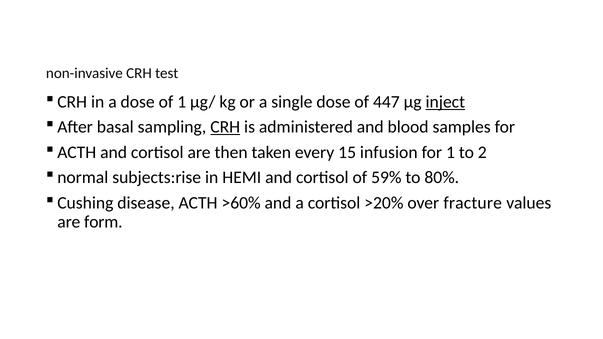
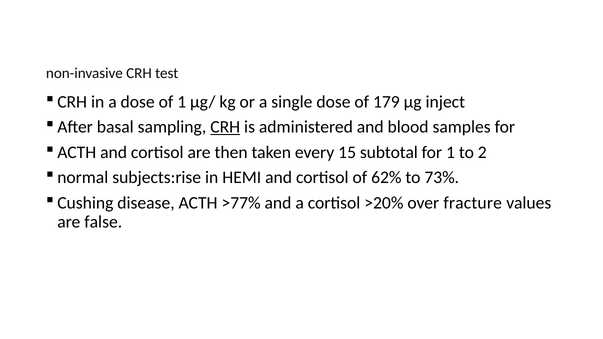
447: 447 -> 179 (386, 102)
inject underline: present -> none (445, 102)
infusion: infusion -> subtotal (389, 152)
59%: 59% -> 62% (386, 178)
80%: 80% -> 73% (442, 178)
>60%: >60% -> >77% (241, 203)
form: form -> false (103, 222)
